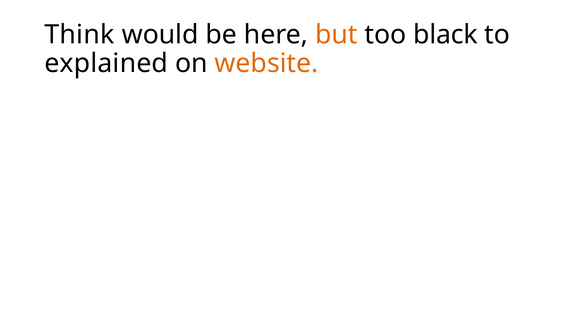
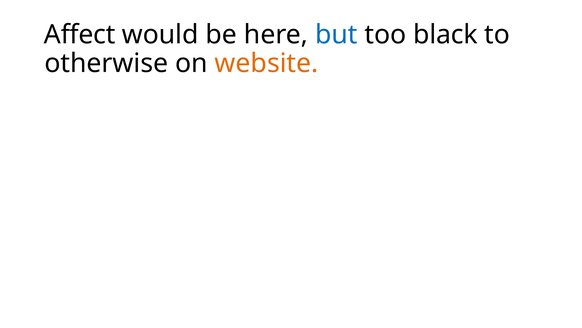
Think: Think -> Affect (80, 34)
but colour: orange -> blue (336, 34)
explained: explained -> otherwise (106, 63)
